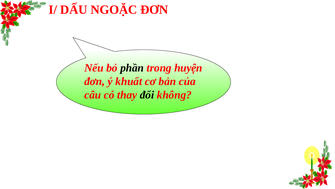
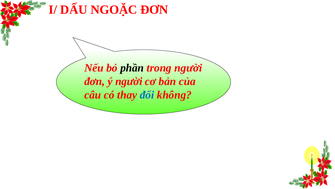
trong huyện: huyện -> người (188, 68)
ý khuất: khuất -> người (129, 81)
đổi colour: black -> blue (147, 95)
